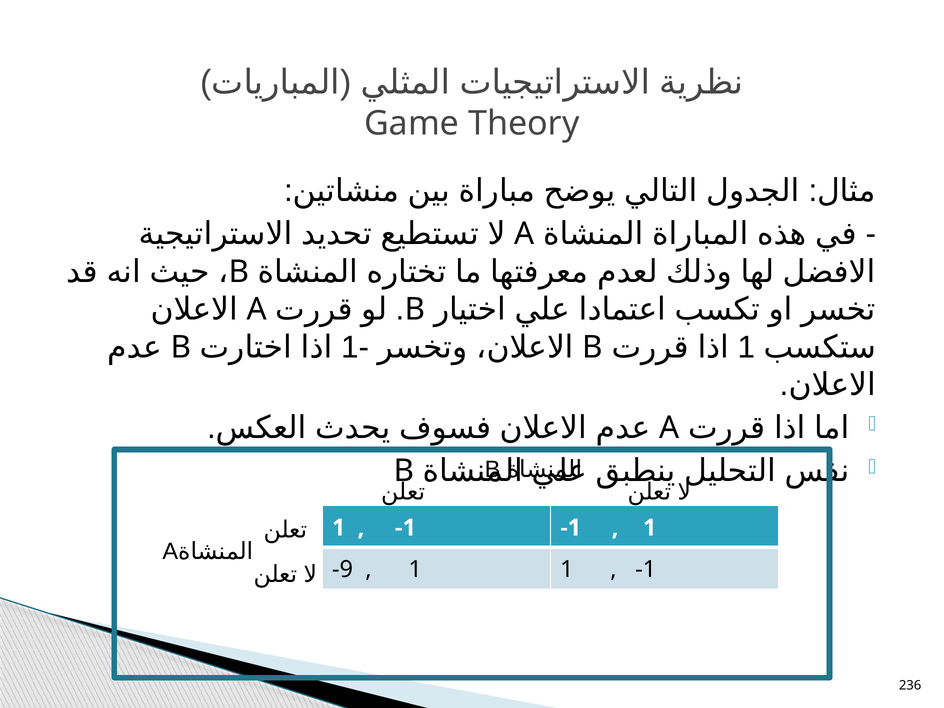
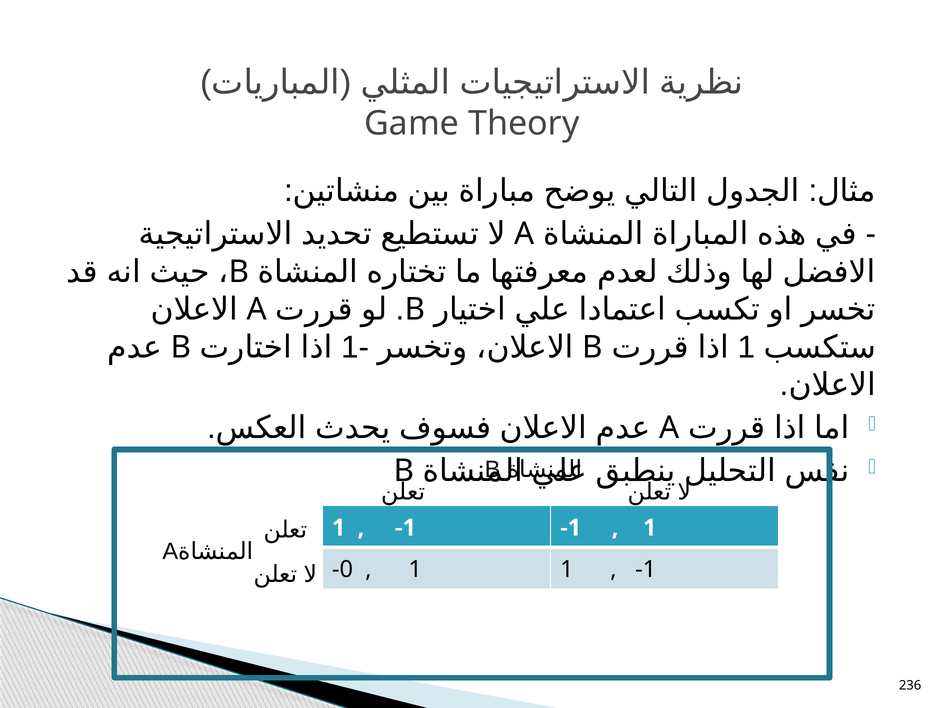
-9: -9 -> -0 (342, 569)
